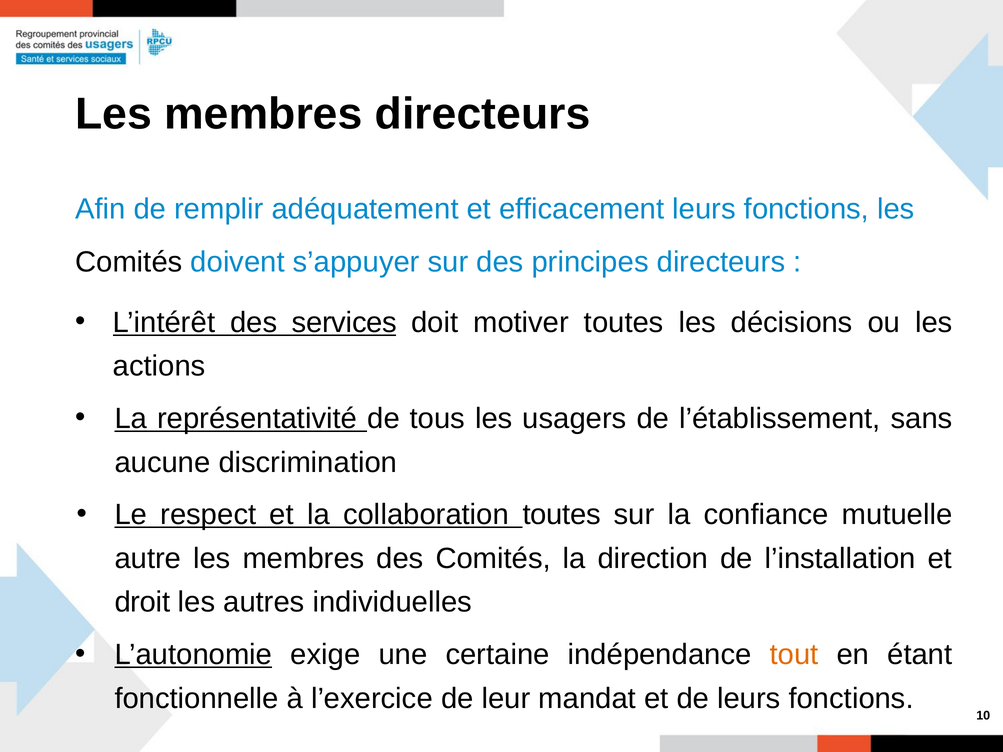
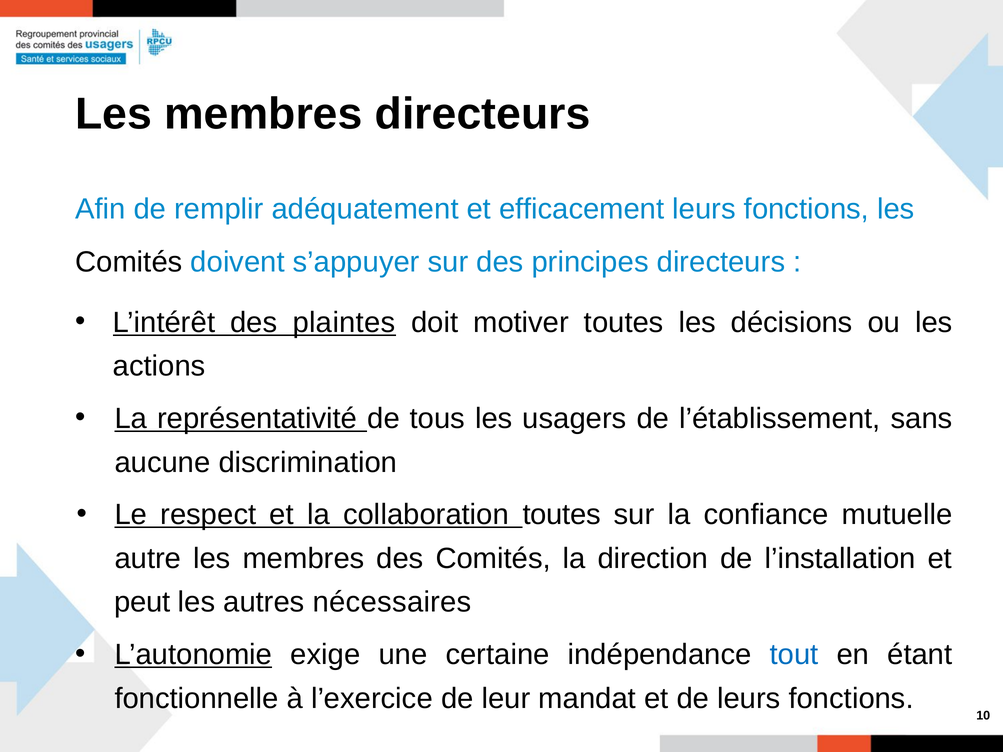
services: services -> plaintes (344, 323)
droit: droit -> peut (142, 602)
individuelles: individuelles -> nécessaires (392, 602)
tout colour: orange -> blue (794, 655)
